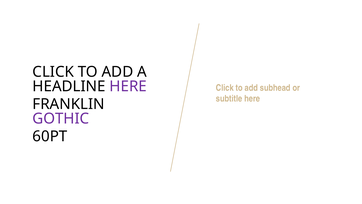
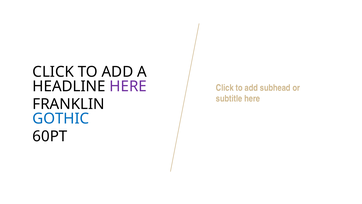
GOTHIC colour: purple -> blue (61, 118)
